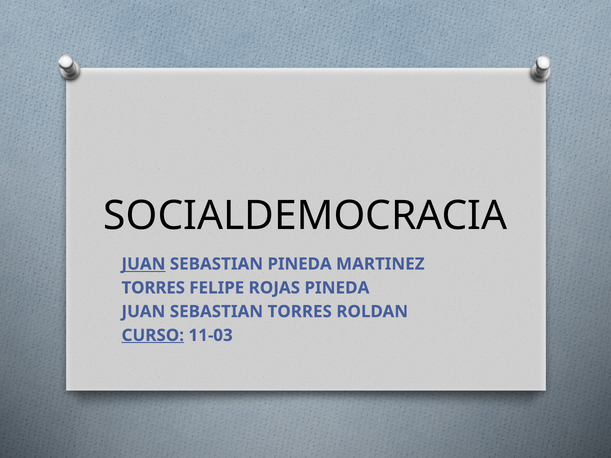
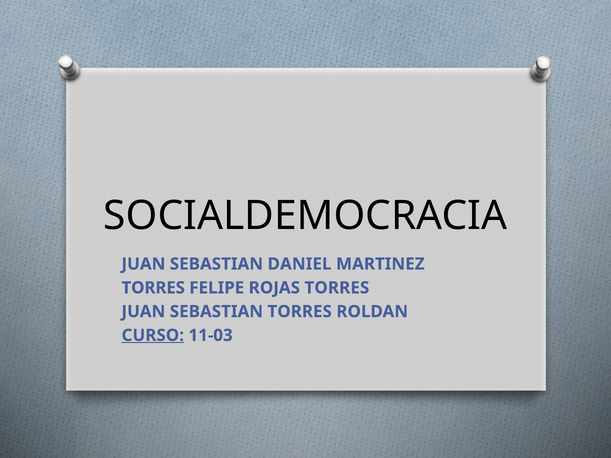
JUAN underline: present -> none (143, 264)
SEBASTIAN PINEDA: PINEDA -> DANIEL (300, 264)
ROJAS PINEDA: PINEDA -> TORRES (337, 288)
